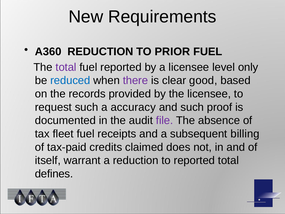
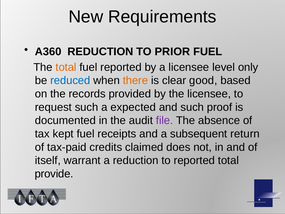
total colour: purple -> orange (66, 67)
there colour: purple -> orange (135, 80)
accuracy: accuracy -> expected (133, 107)
fleet: fleet -> kept (63, 134)
billing: billing -> return (245, 134)
defines: defines -> provide (54, 174)
